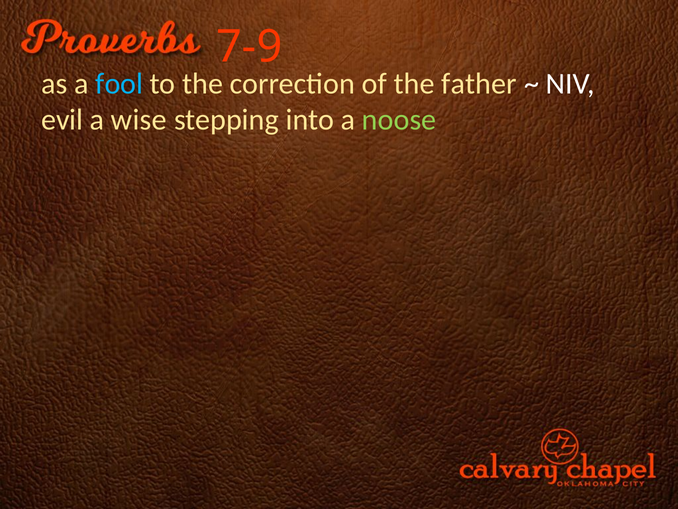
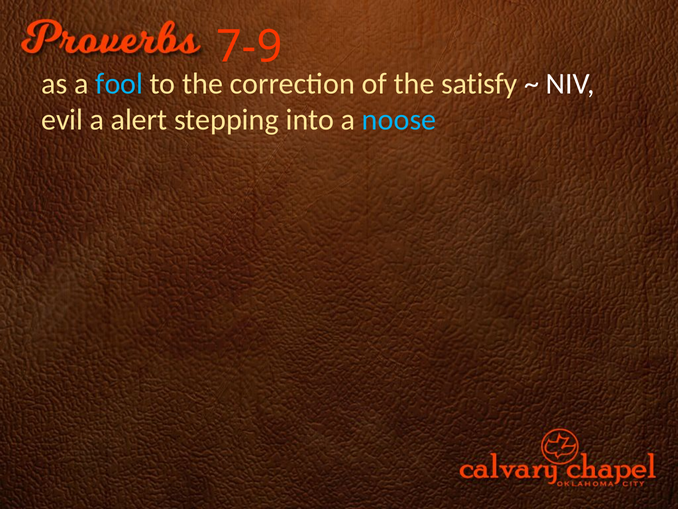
father: father -> satisfy (479, 84)
wise: wise -> alert (139, 120)
noose colour: light green -> light blue (399, 120)
